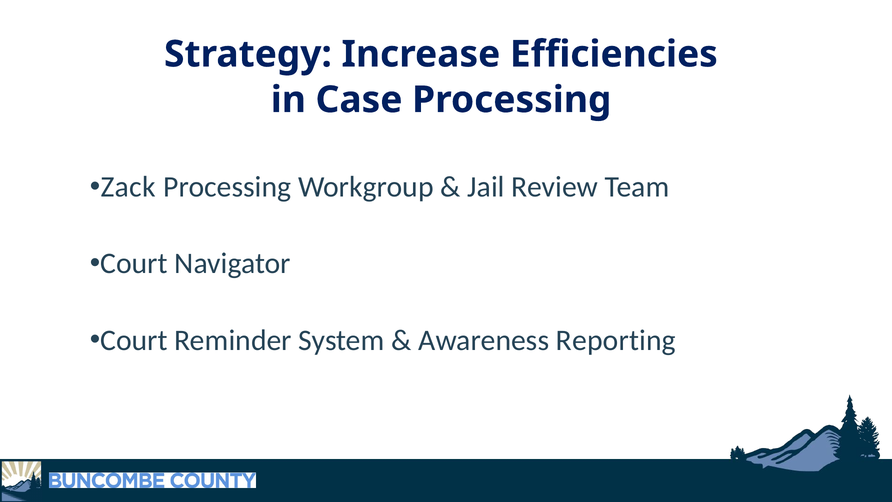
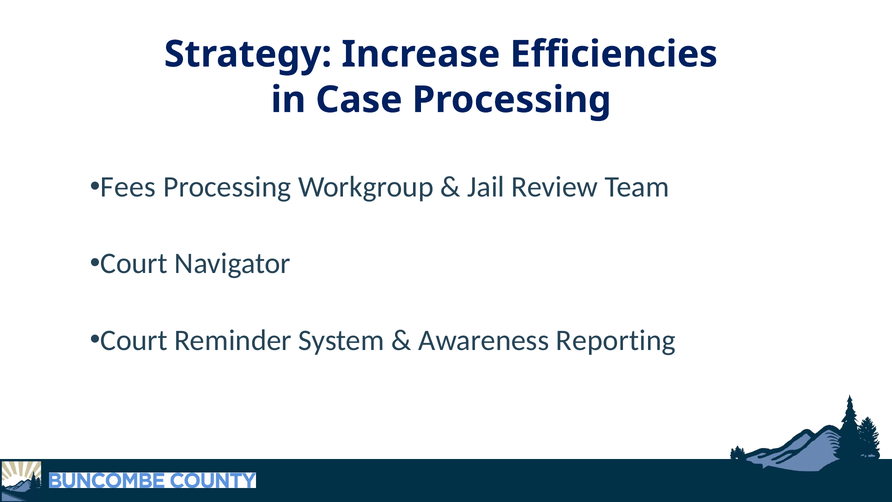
Zack: Zack -> Fees (128, 187)
